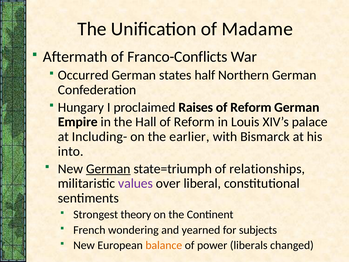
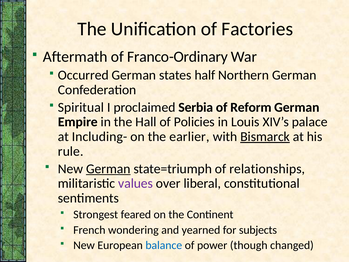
Madame: Madame -> Factories (257, 29)
Franco-Conflicts: Franco-Conflicts -> Franco-Ordinary (177, 57)
Hungary: Hungary -> Spiritual (81, 107)
Raises: Raises -> Serbia (196, 107)
Hall of Reform: Reform -> Policies (194, 122)
Bismarck underline: none -> present (265, 137)
into: into -> rule (71, 151)
theory: theory -> feared (136, 214)
balance colour: orange -> blue (164, 245)
liberals: liberals -> though (249, 245)
